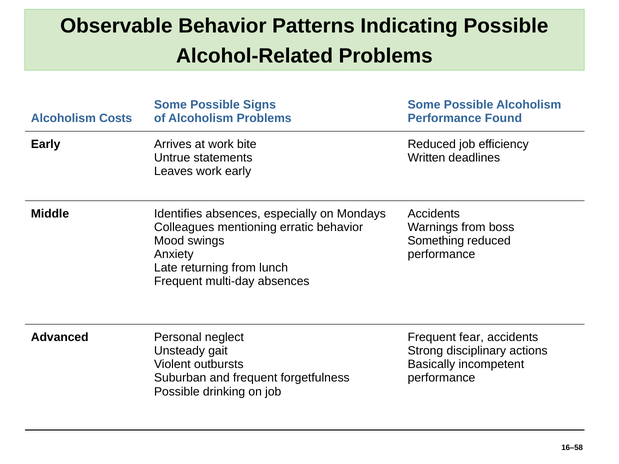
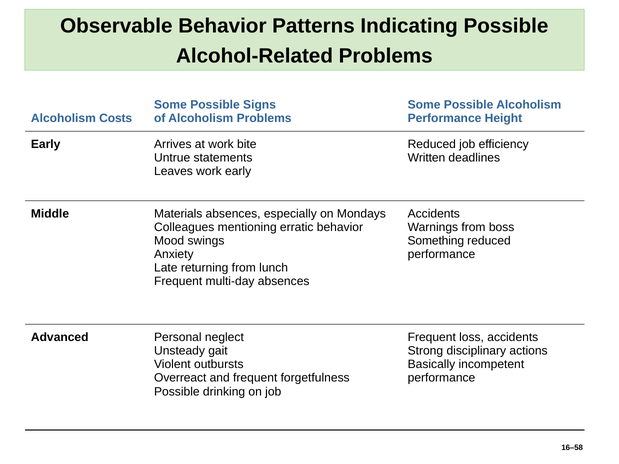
Found: Found -> Height (503, 119)
Identifies: Identifies -> Materials (178, 214)
fear: fear -> loss (472, 338)
Suburban: Suburban -> Overreact (180, 378)
